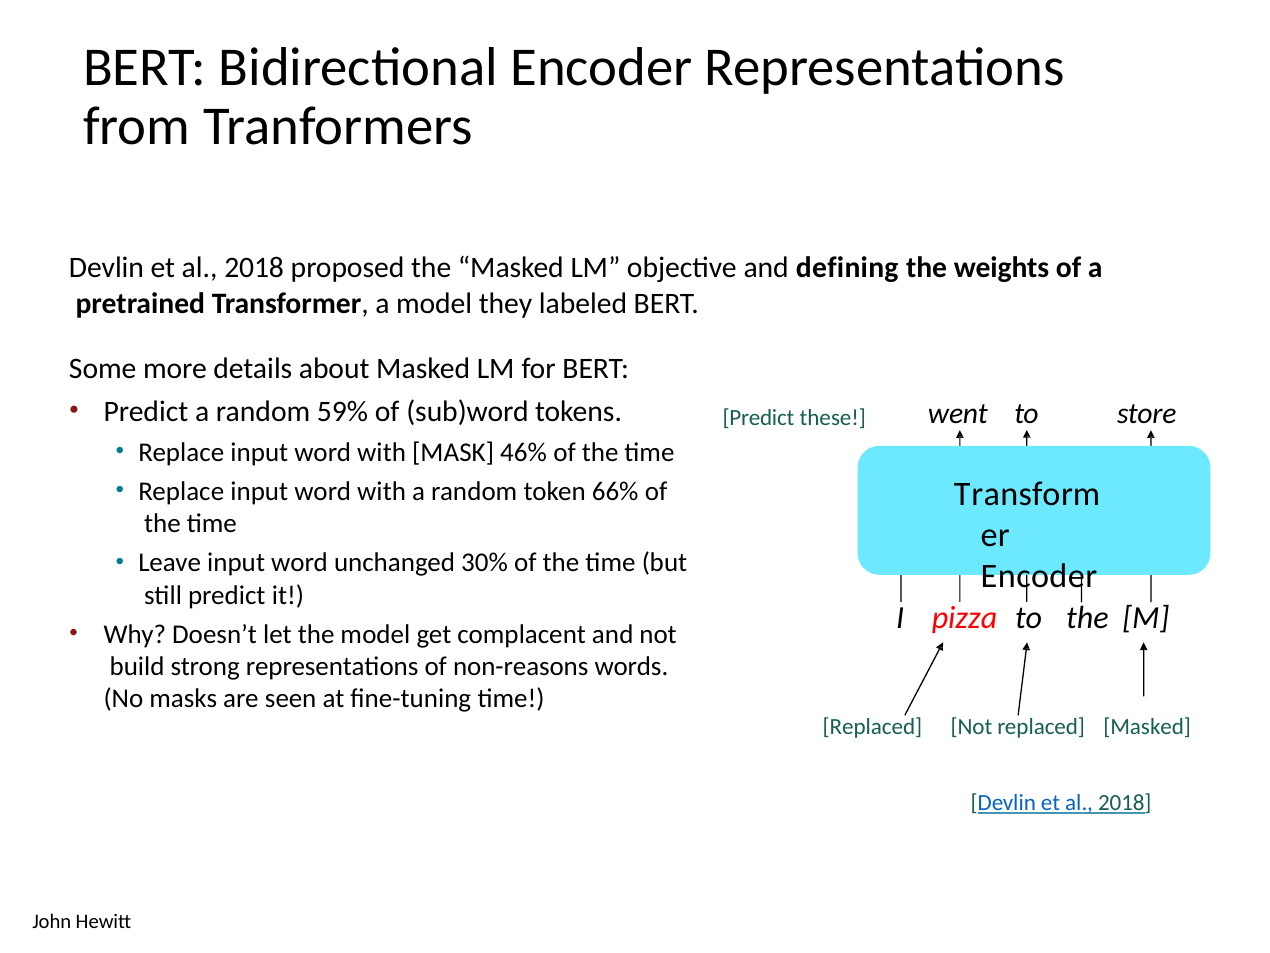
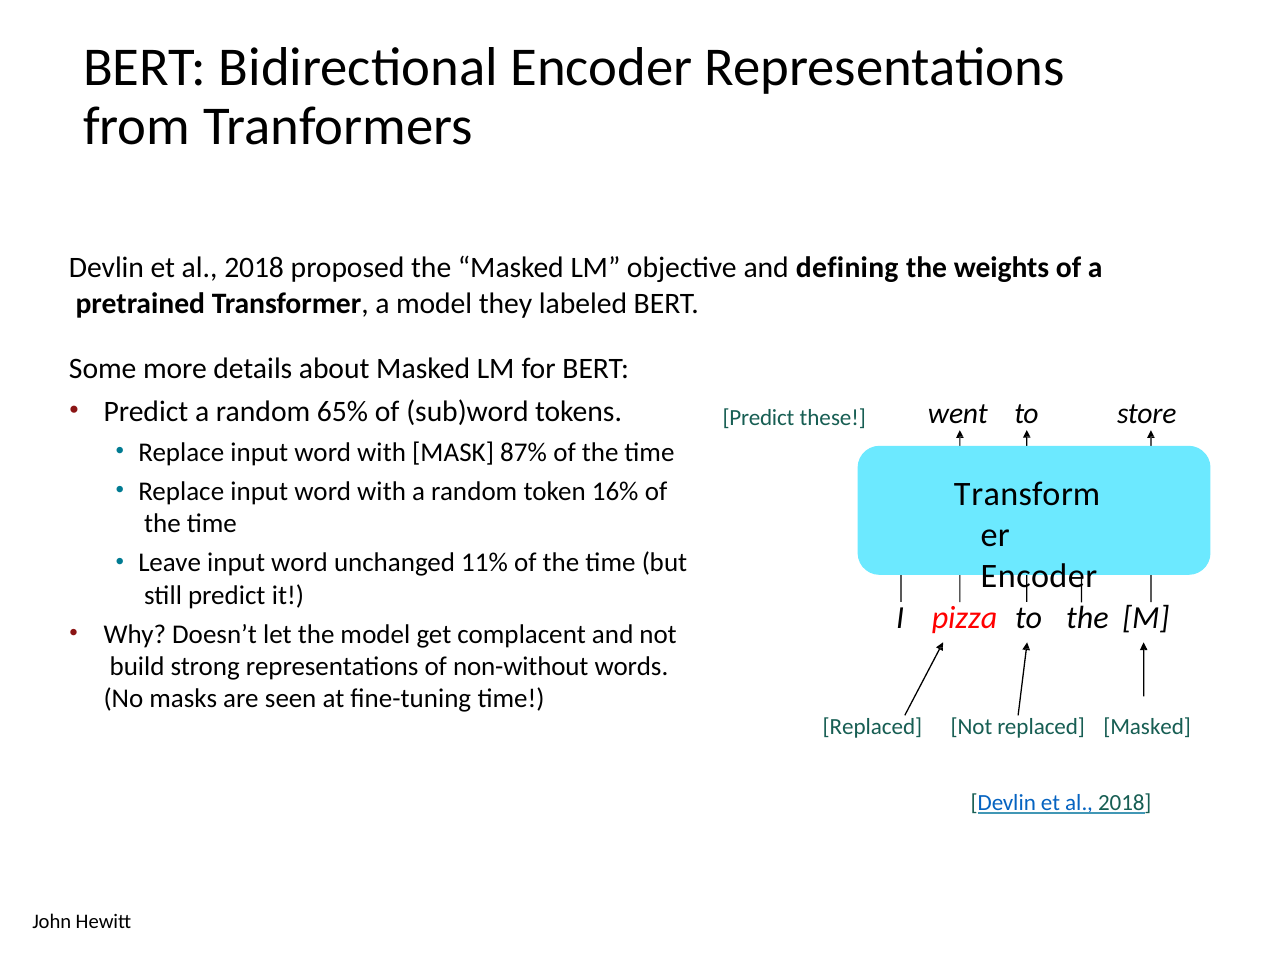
59%: 59% -> 65% (343, 412)
46%: 46% -> 87% (524, 452)
66%: 66% -> 16% (615, 491)
30%: 30% -> 11% (485, 562)
non-reasons: non-reasons -> non-without (521, 666)
